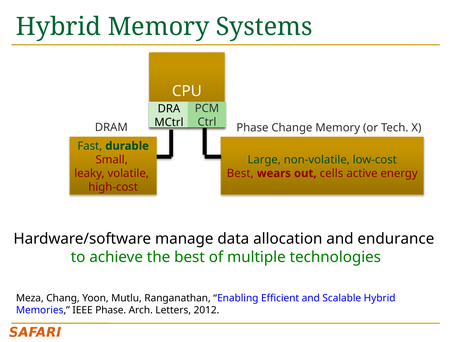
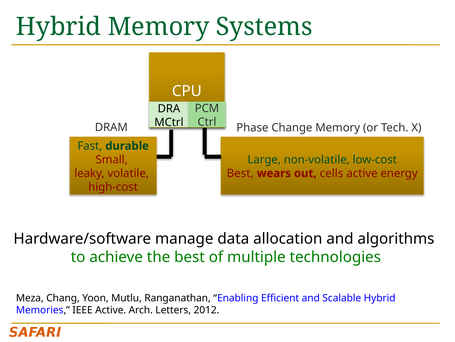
endurance: endurance -> algorithms (396, 238)
IEEE Phase: Phase -> Active (111, 310)
